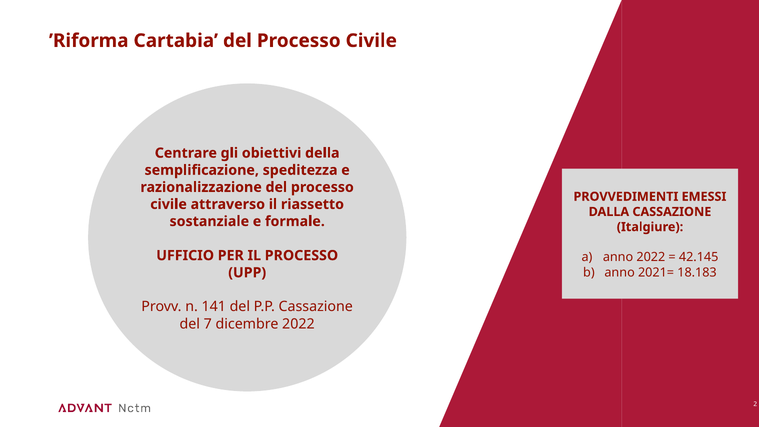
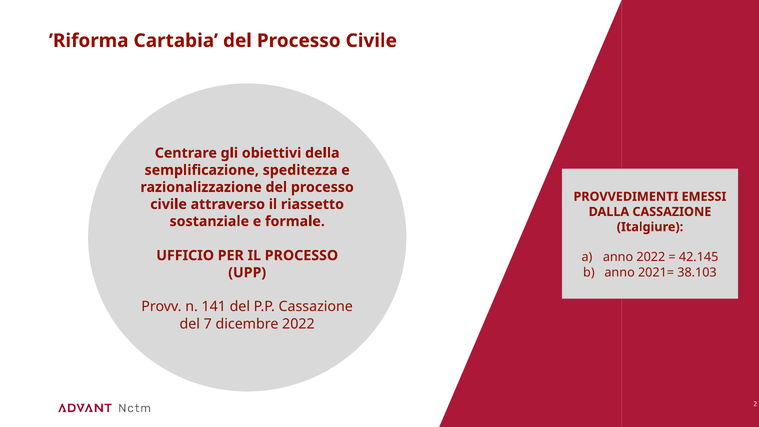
18.183: 18.183 -> 38.103 (697, 272)
